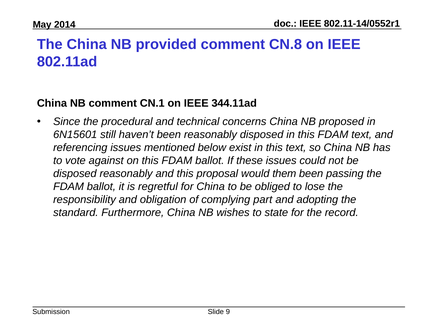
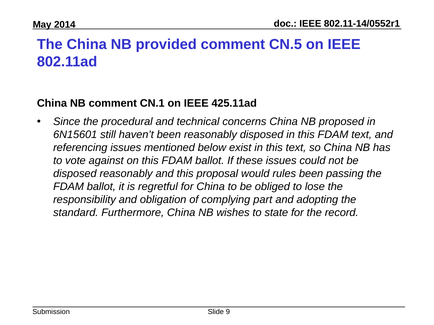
CN.8: CN.8 -> CN.5 (286, 44)
344.11ad: 344.11ad -> 425.11ad (234, 103)
them: them -> rules (284, 174)
